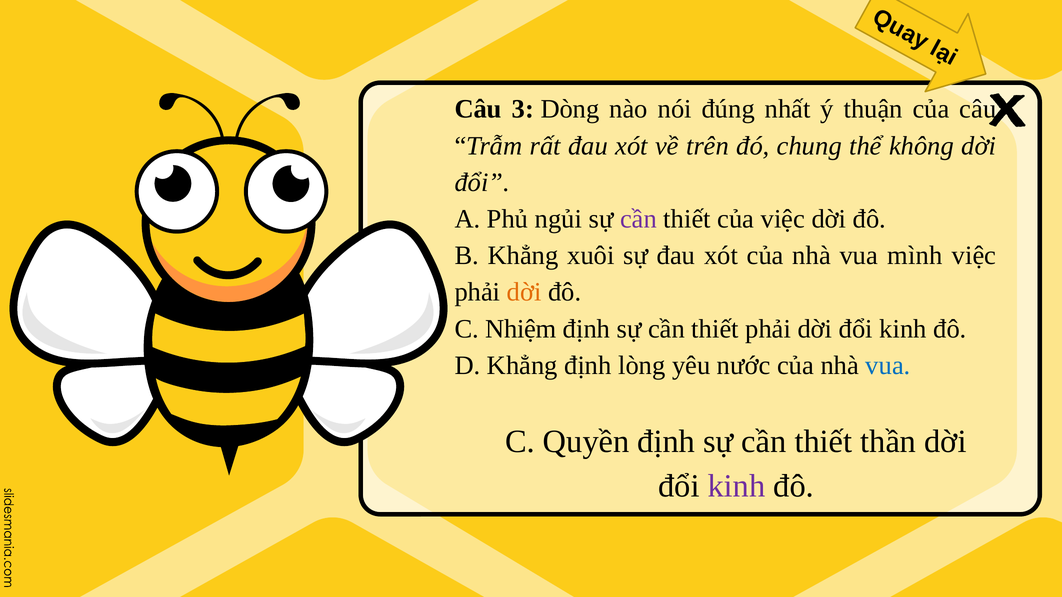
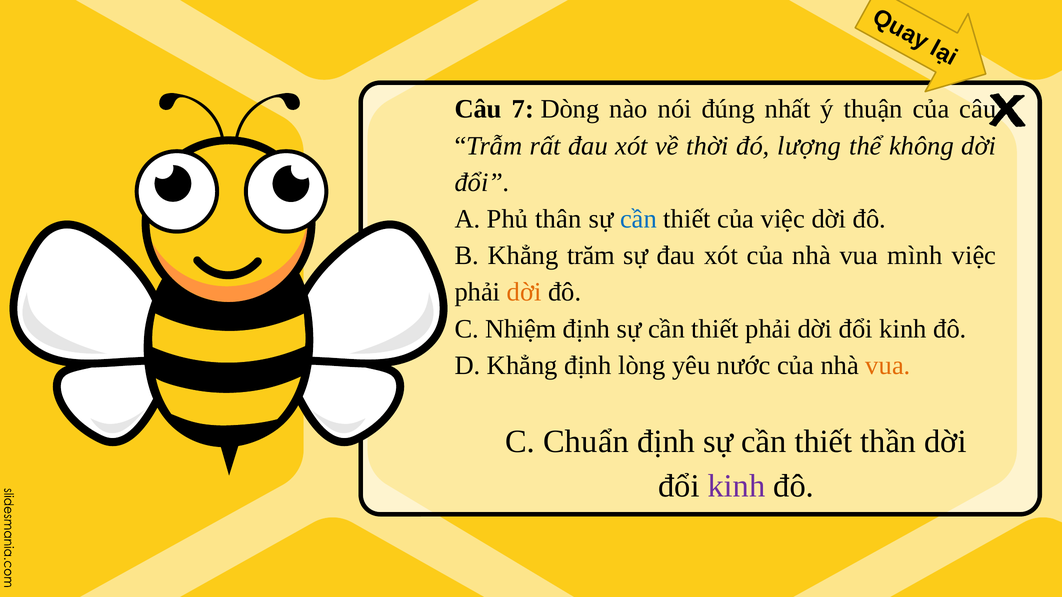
3: 3 -> 7 (523, 109)
trên: trên -> thời (707, 146)
chung: chung -> lượng (809, 146)
ngủi: ngủi -> thân (558, 219)
cần colour: purple -> blue (638, 219)
xuôi: xuôi -> trăm (591, 256)
vua colour: blue -> orange (888, 366)
Quyền: Quyền -> Chuẩn (586, 442)
